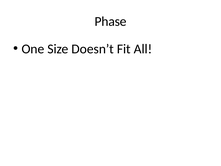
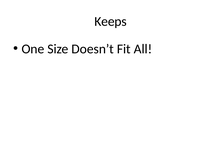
Phase: Phase -> Keeps (111, 21)
